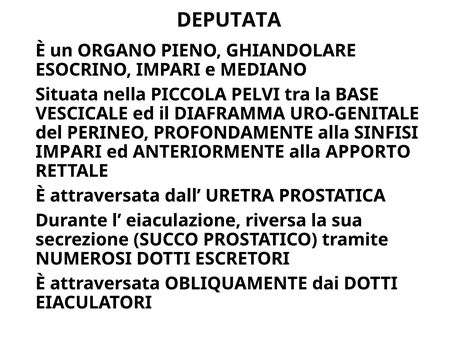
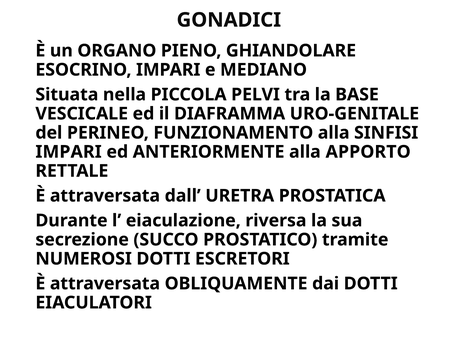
DEPUTATA: DEPUTATA -> GONADICI (229, 20)
PROFONDAMENTE: PROFONDAMENTE -> FUNZIONAMENTO (233, 133)
